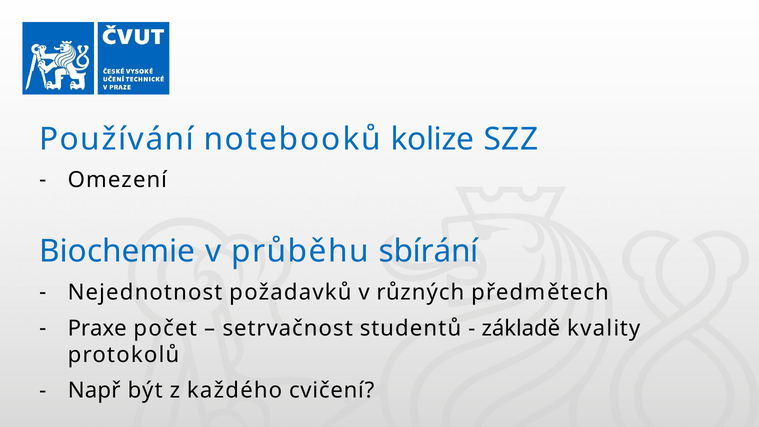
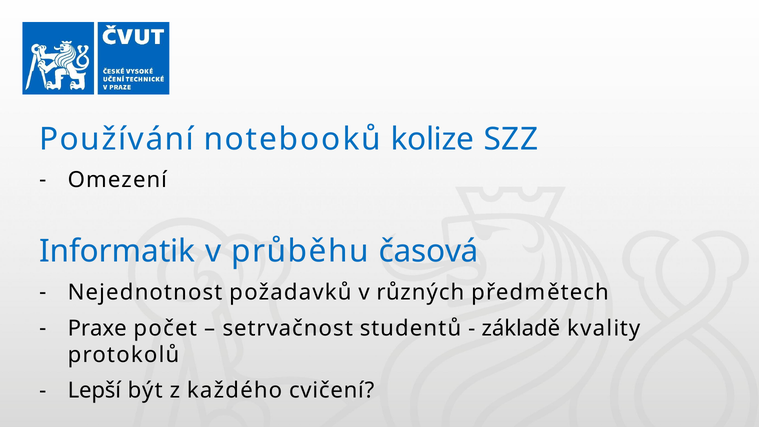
Biochemie: Biochemie -> Informatik (117, 251)
sbírání: sbírání -> časová (429, 251)
Např: Např -> Lepší (94, 391)
